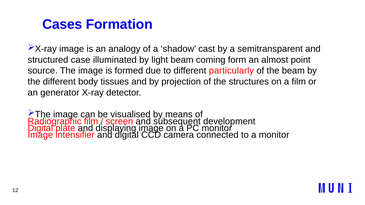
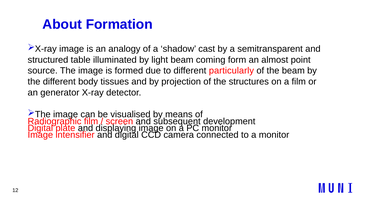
Cases: Cases -> About (62, 24)
case: case -> table (81, 60)
